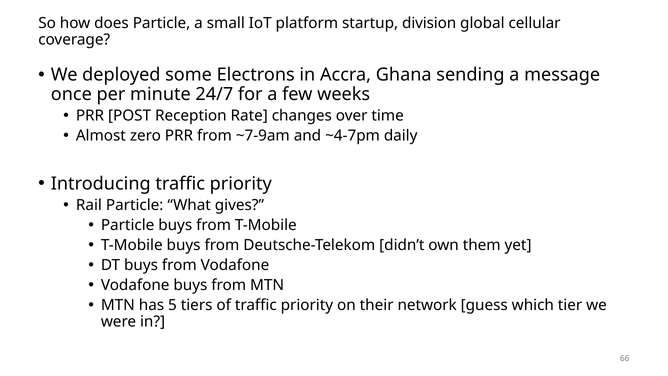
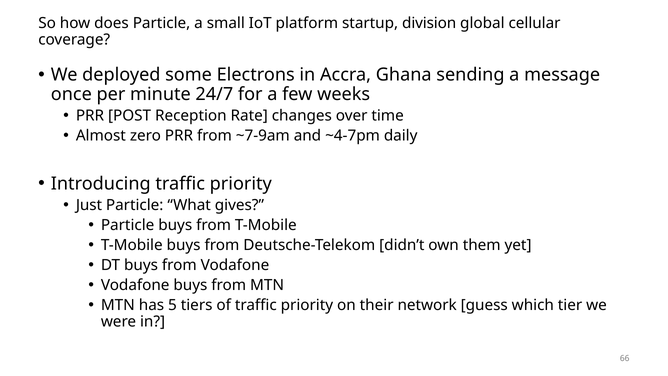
Rail: Rail -> Just (89, 205)
